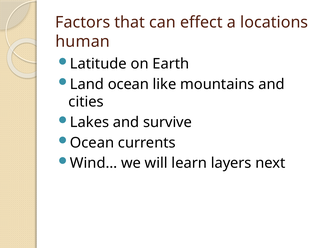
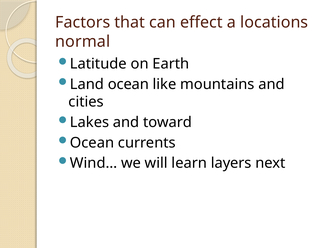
human: human -> normal (83, 42)
survive: survive -> toward (168, 122)
